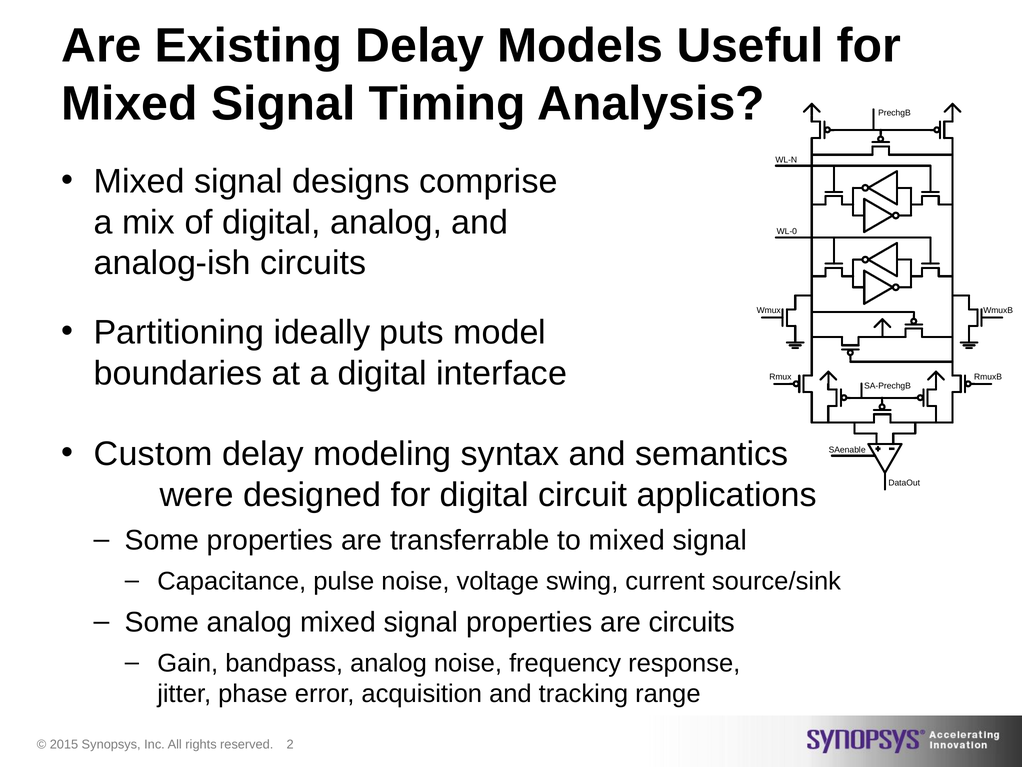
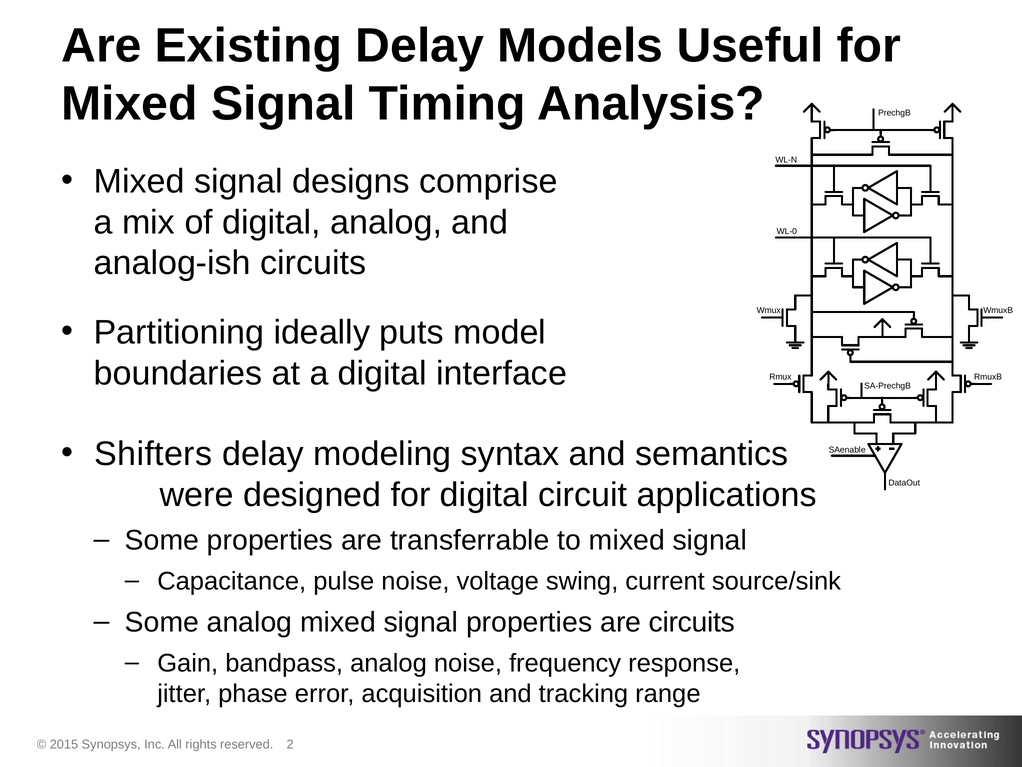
Custom: Custom -> Shifters (153, 454)
